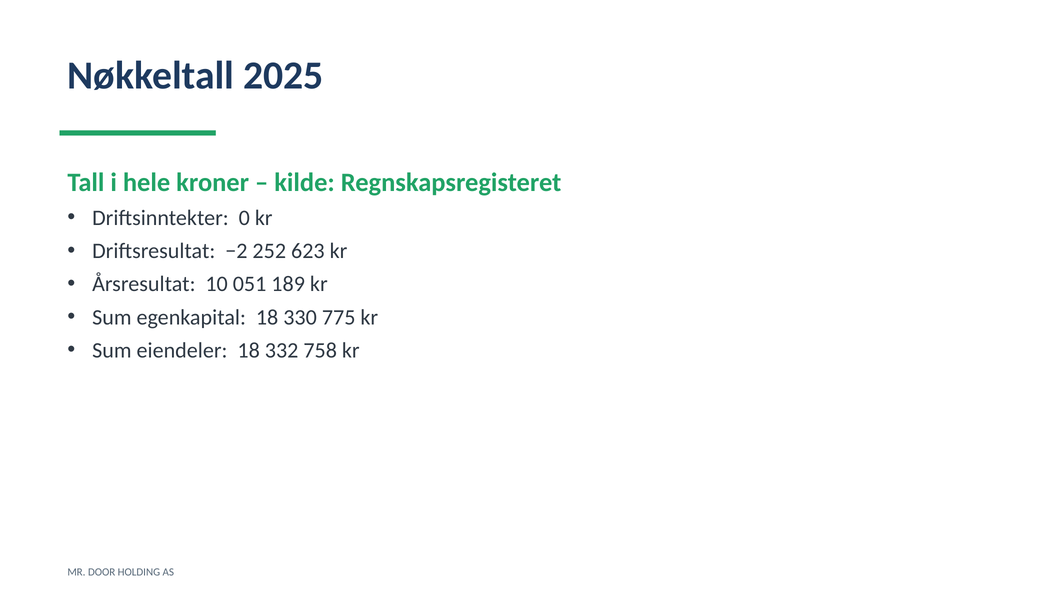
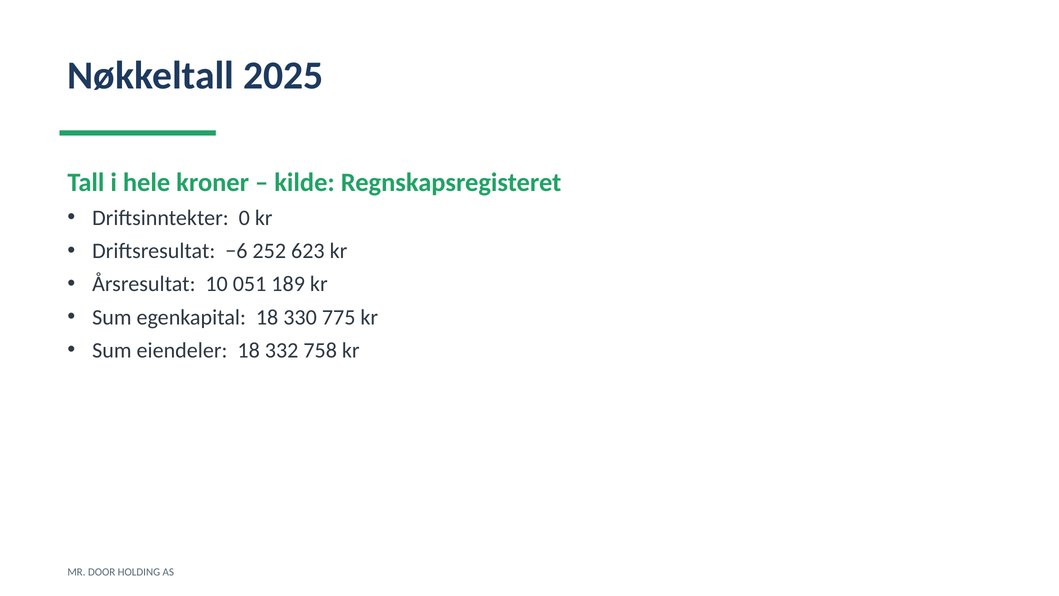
−2: −2 -> −6 (236, 251)
